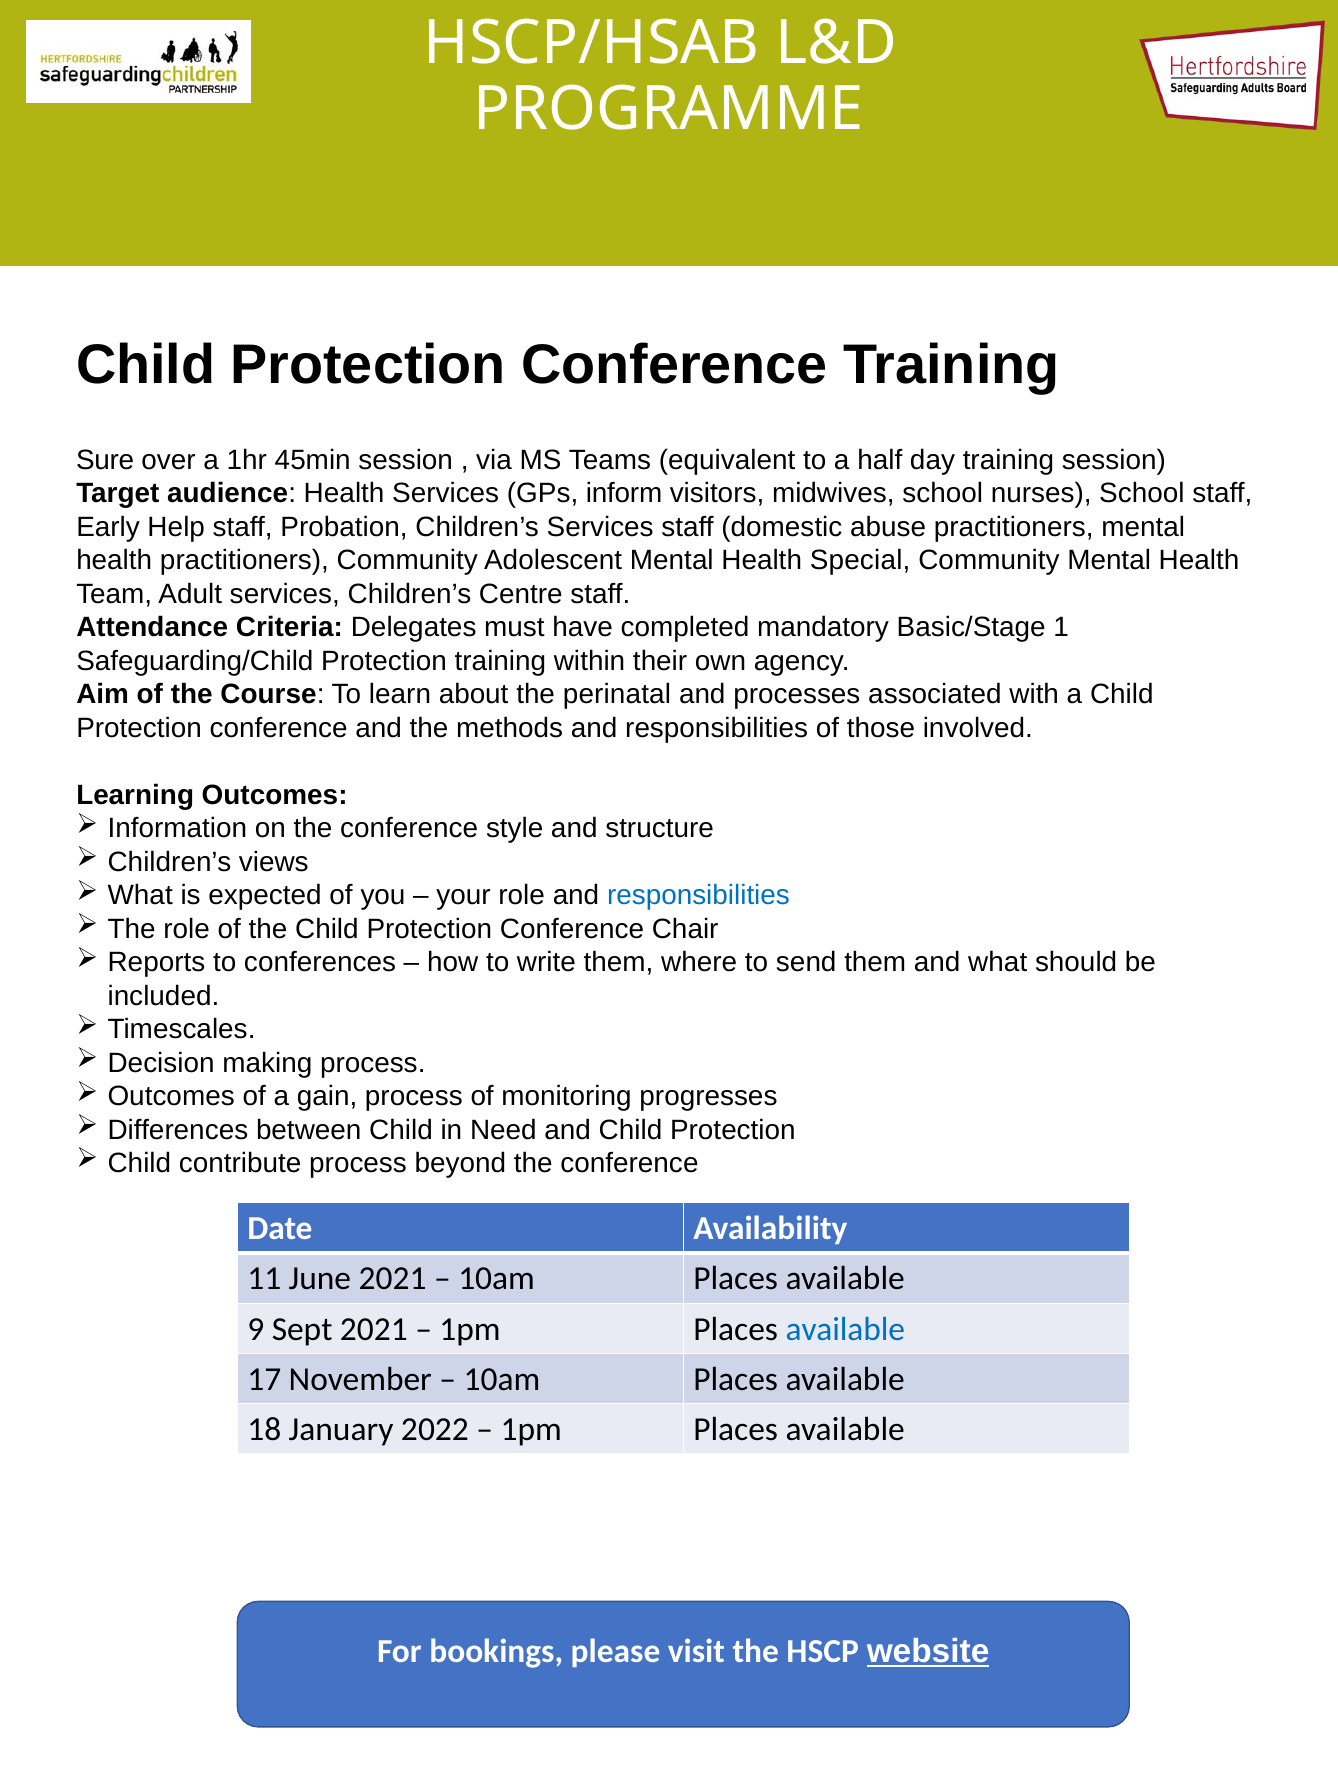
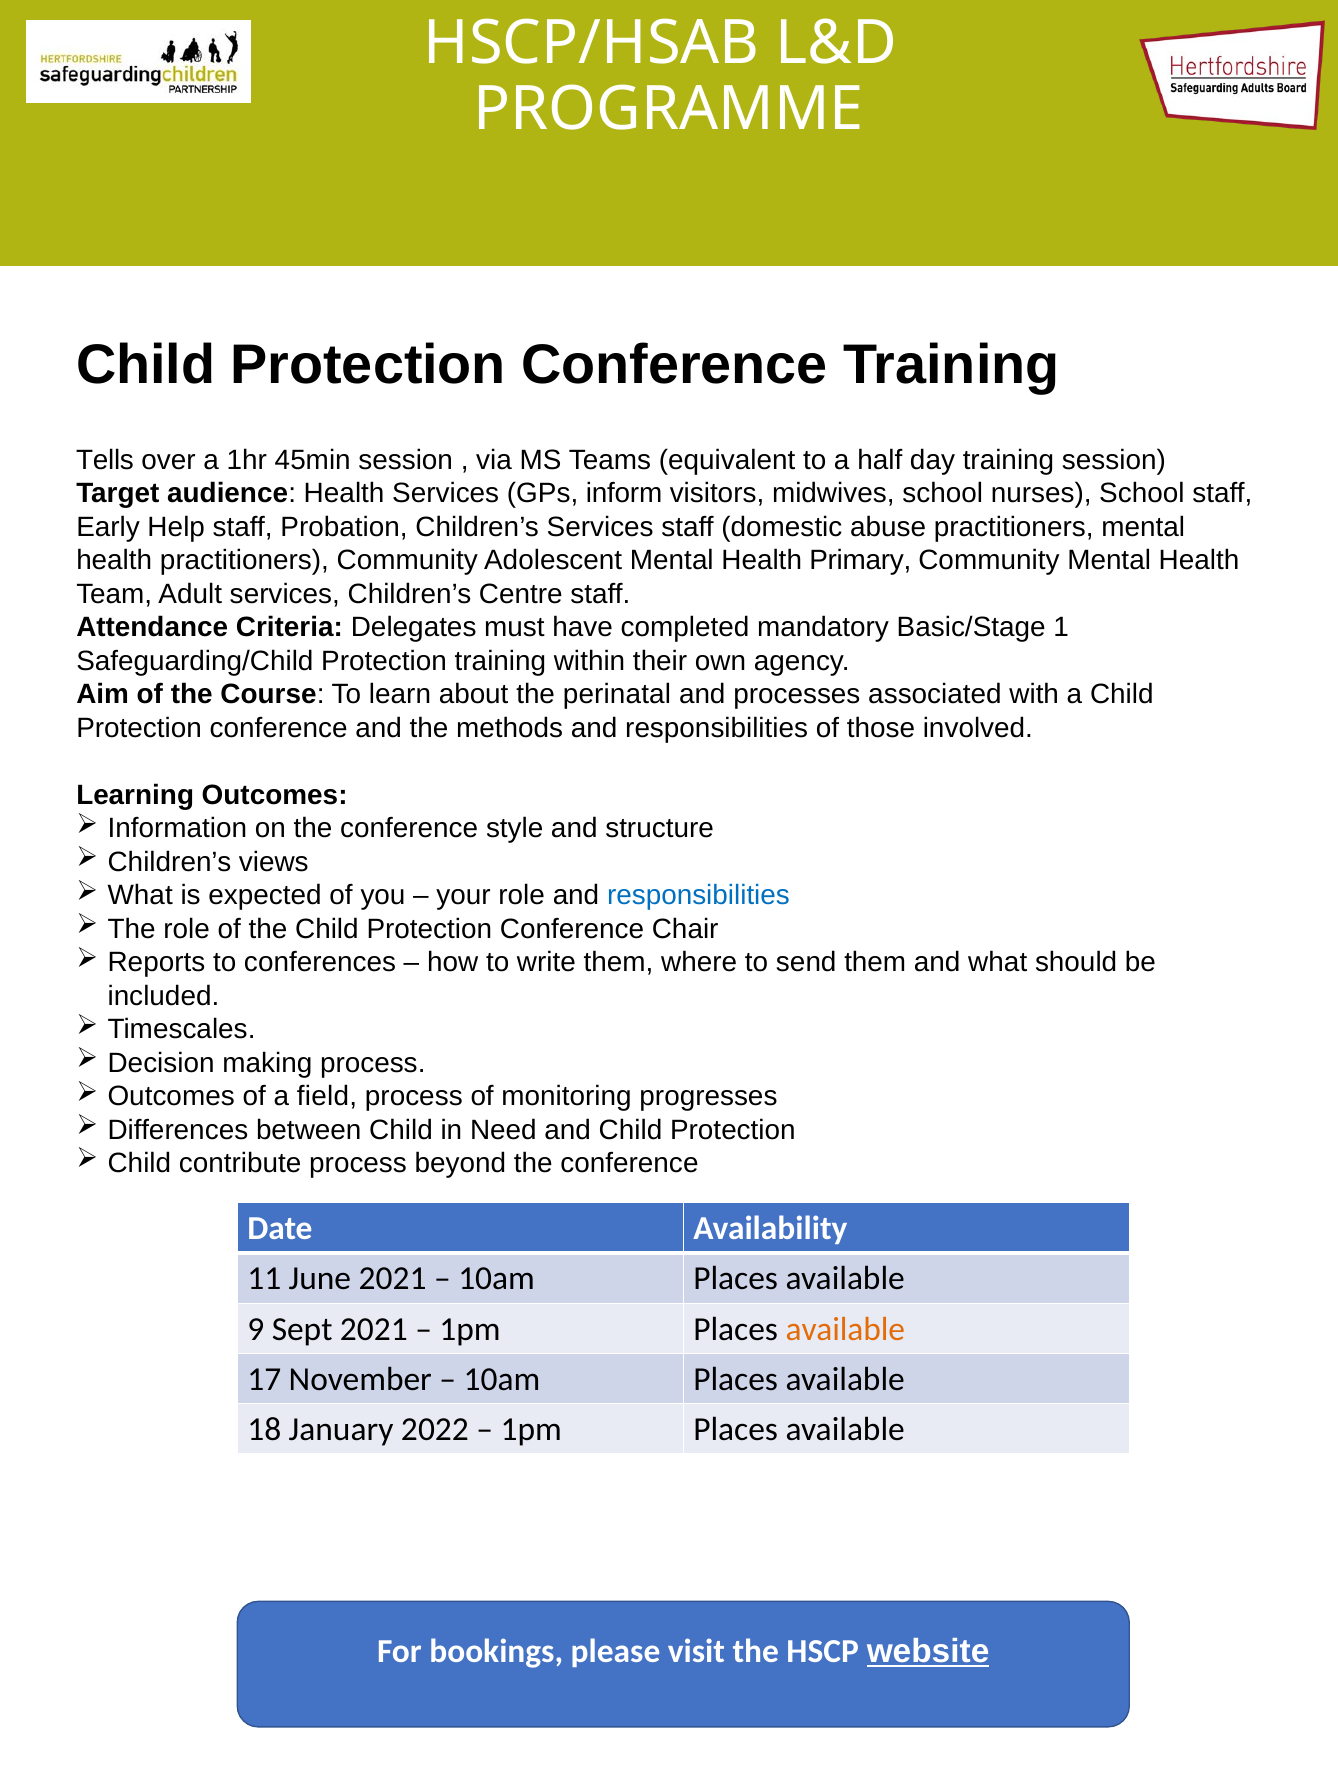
Sure: Sure -> Tells (105, 460)
Special: Special -> Primary (860, 560)
gain: gain -> field (327, 1096)
available colour: blue -> orange (845, 1328)
